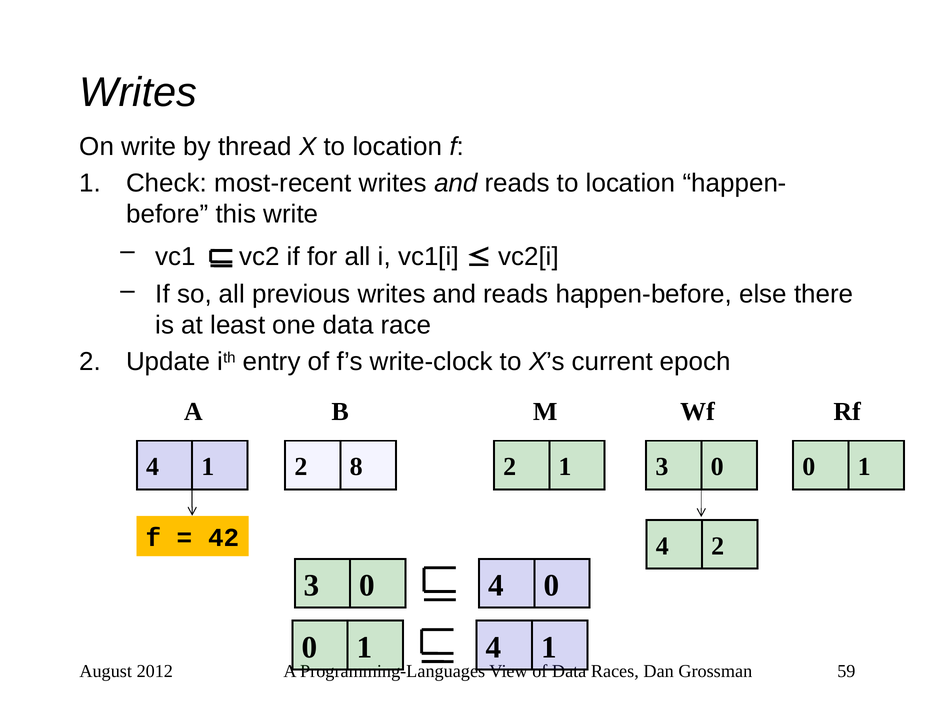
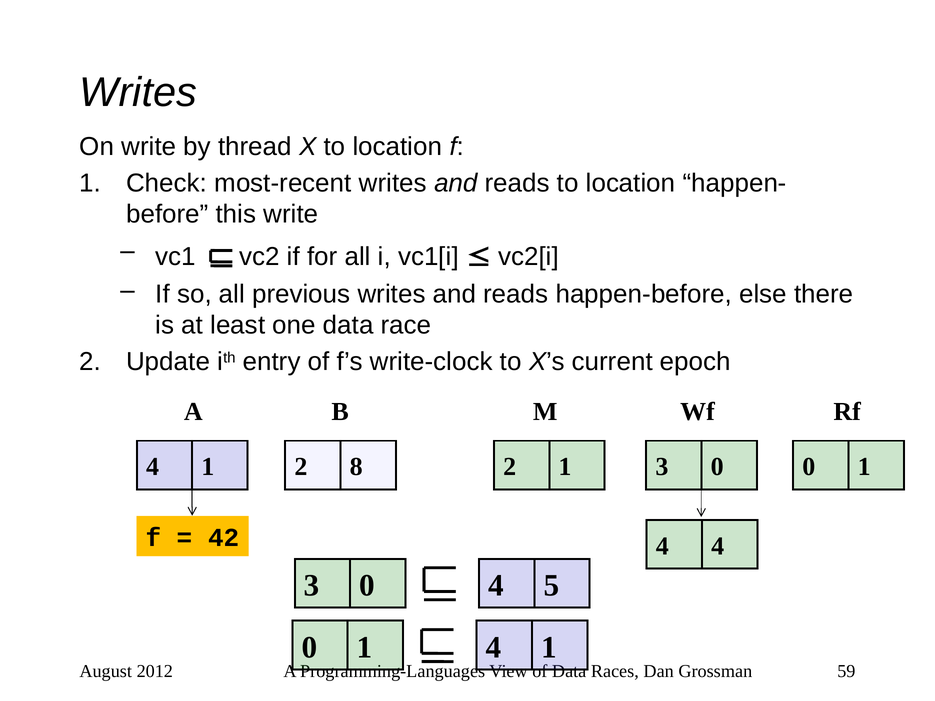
4 2: 2 -> 4 (718, 546)
4 0: 0 -> 5 (551, 586)
